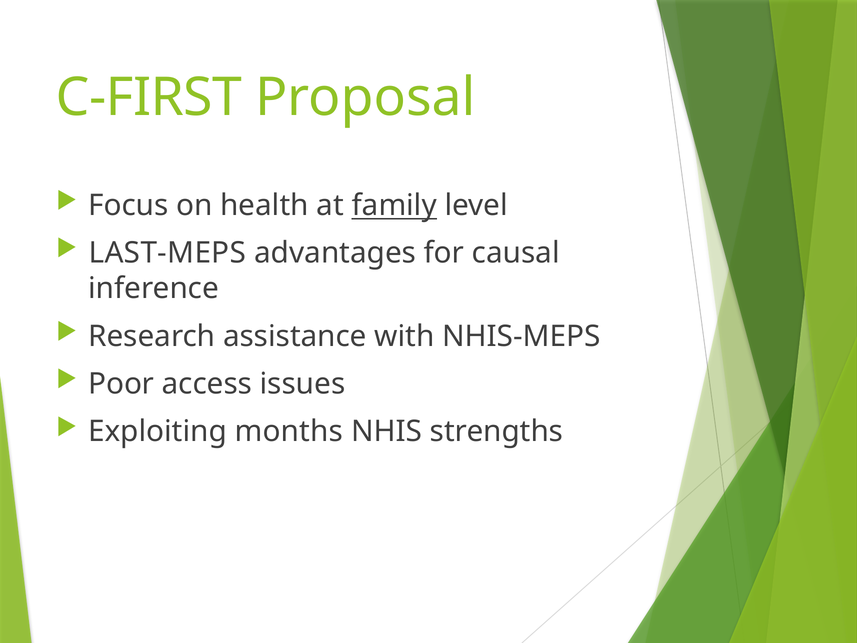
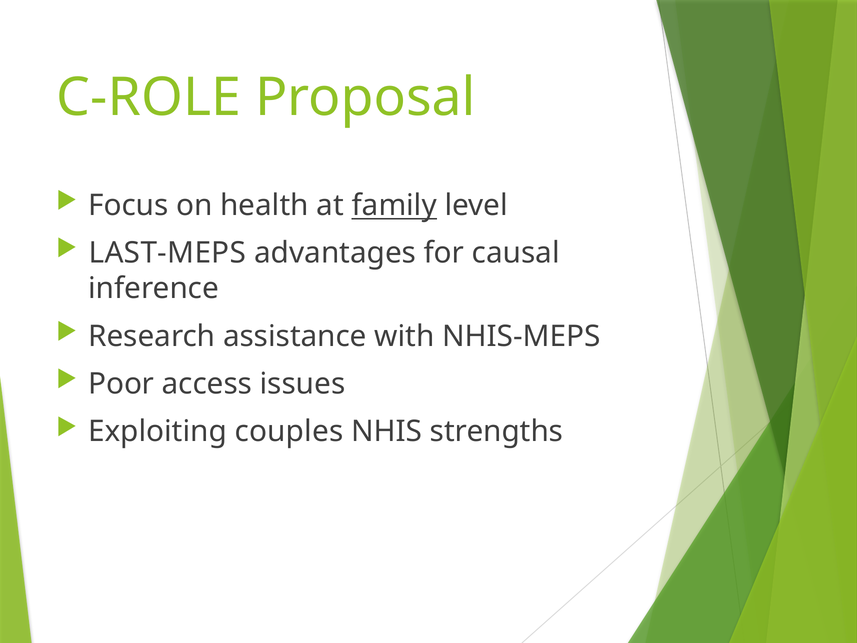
C-FIRST: C-FIRST -> C-ROLE (149, 97)
months: months -> couples (289, 431)
